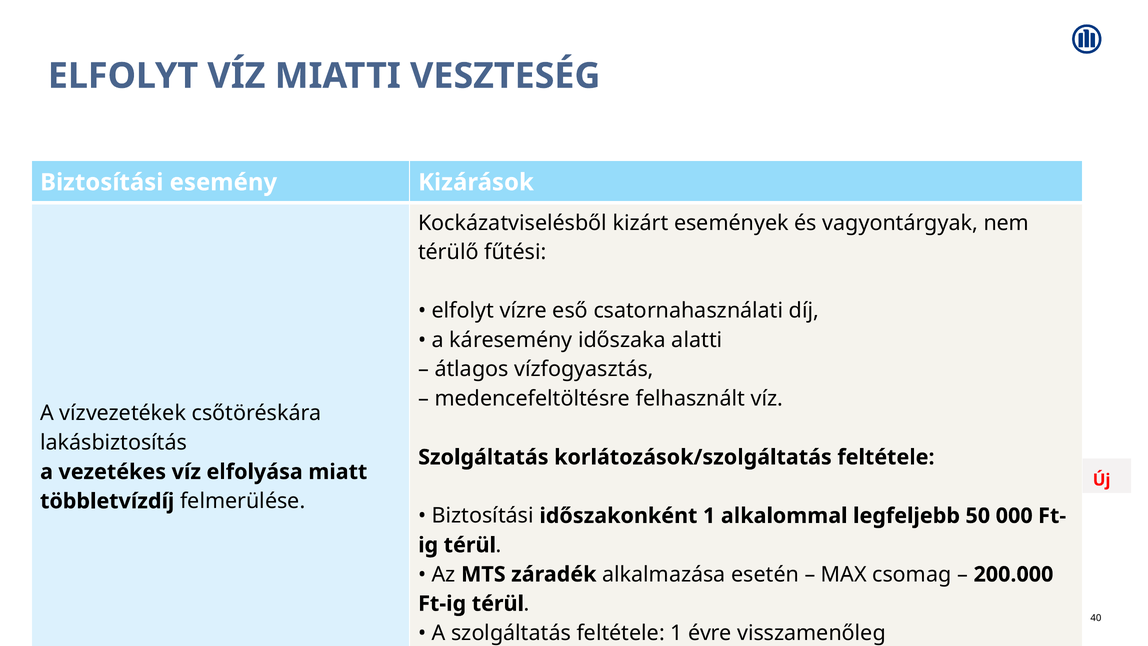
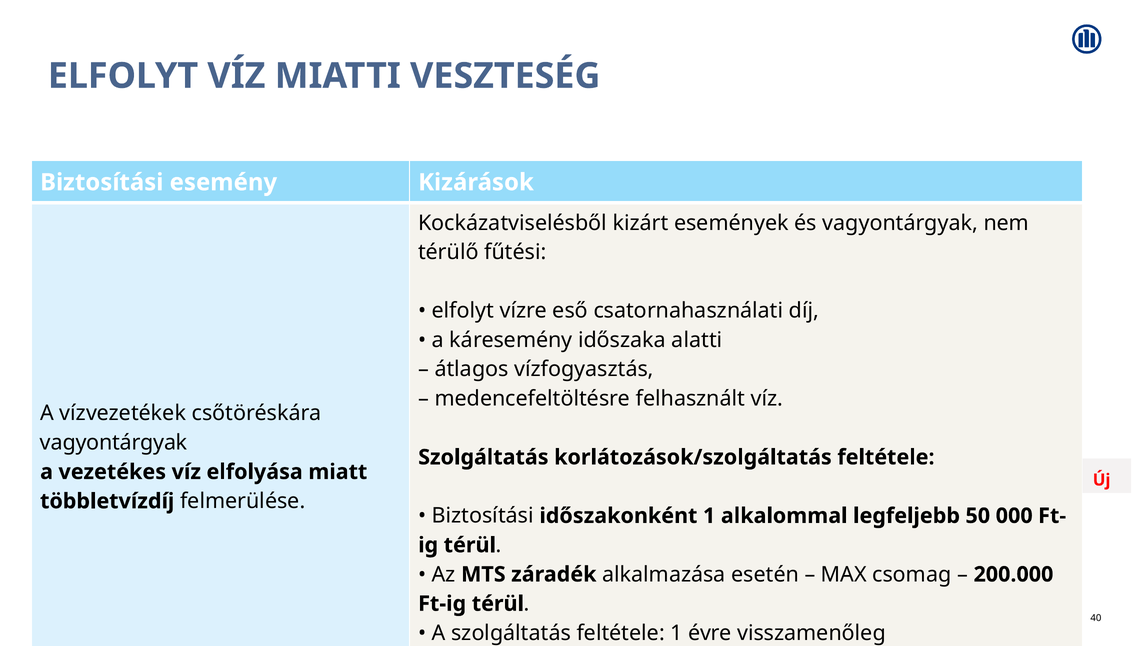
lakásbiztosítás: lakásbiztosítás -> vagyontárgyak (114, 443)
